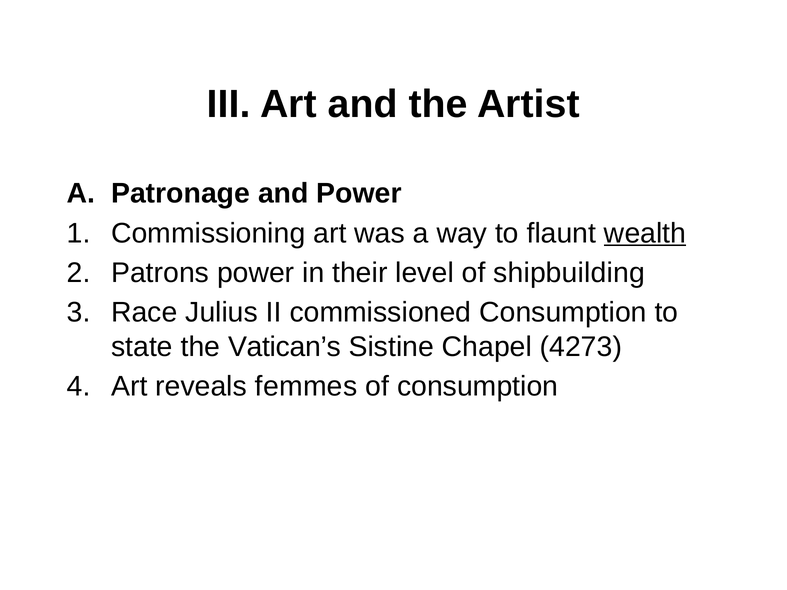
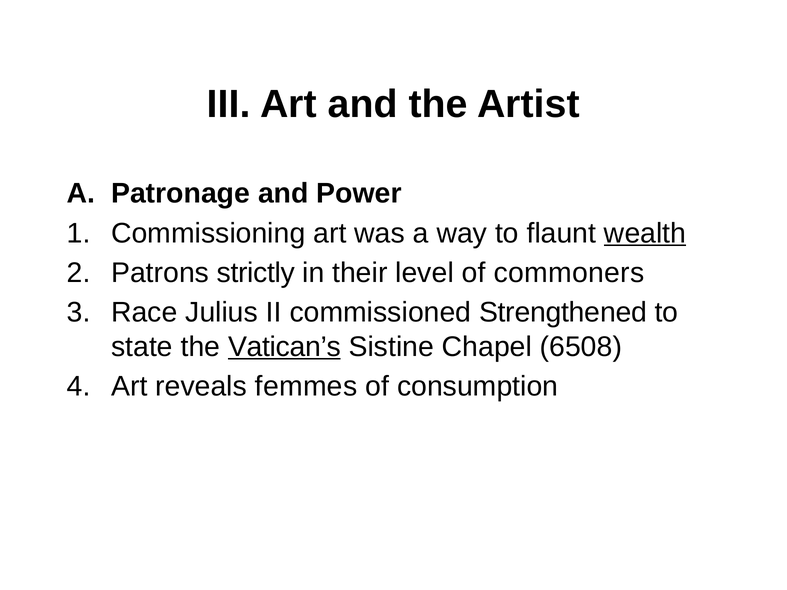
Patrons power: power -> strictly (256, 273)
shipbuilding: shipbuilding -> commoners (569, 273)
commissioned Consumption: Consumption -> Strengthened (563, 313)
Vatican’s underline: none -> present (285, 347)
4273: 4273 -> 6508 (581, 347)
